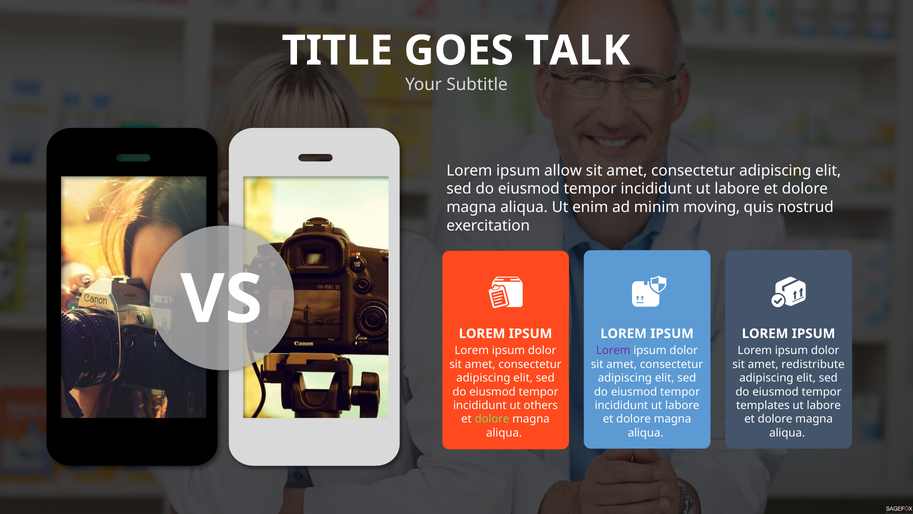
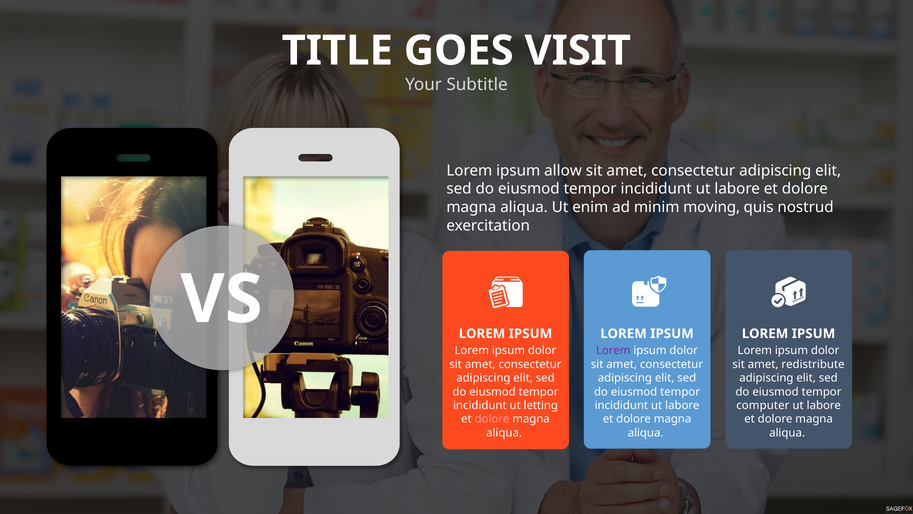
TALK: TALK -> VISIT (578, 51)
others: others -> letting (541, 405)
templates: templates -> computer (763, 405)
dolore colour: light green -> pink (492, 419)
